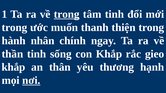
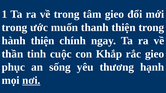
trong underline: present -> none (67, 14)
tâm tinh: tinh -> gieo (114, 14)
hành nhân: nhân -> thiện (43, 41)
sống: sống -> cuộc (61, 54)
khắp: khắp -> phục (13, 67)
thân: thân -> sống (60, 67)
